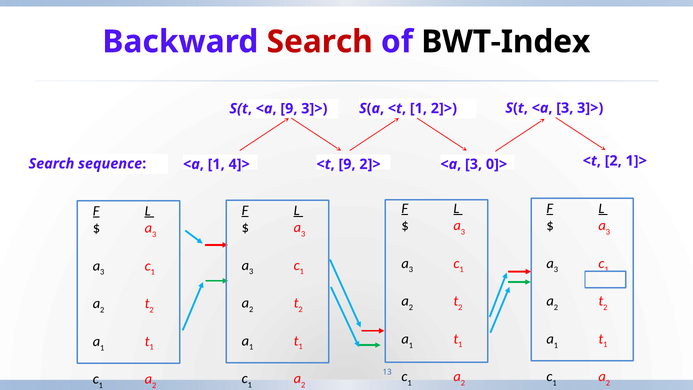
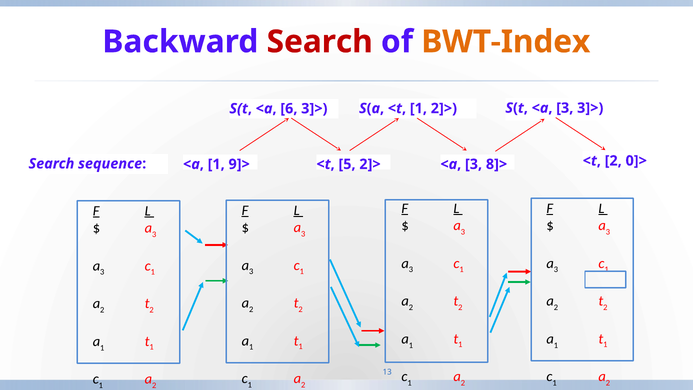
BWT-Index colour: black -> orange (506, 42)
<a 9: 9 -> 6 (289, 109)
1]>: 1]> -> 0]> (636, 161)
4]>: 4]> -> 9]> (239, 164)
<t 9: 9 -> 5 (347, 164)
0]>: 0]> -> 8]> (497, 164)
